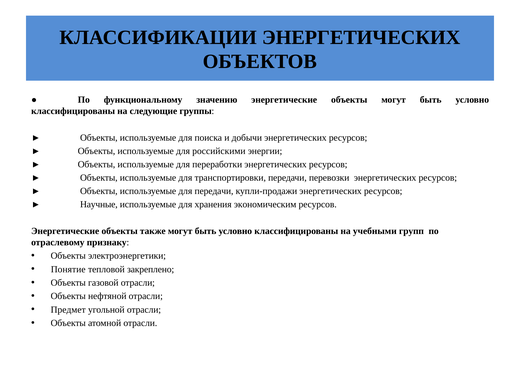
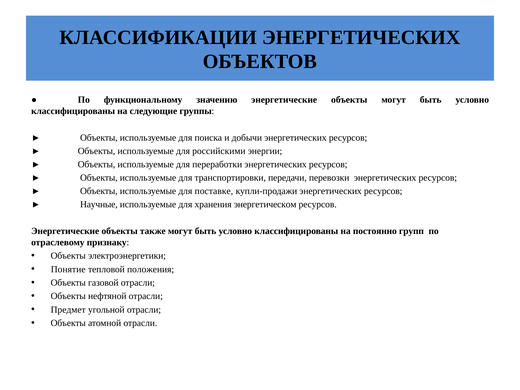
для передачи: передачи -> поставке (214, 191)
экономическим: экономическим -> энергетическом (265, 204)
учебными: учебными -> постоянно (375, 231)
закреплено: закреплено -> положения (151, 269)
